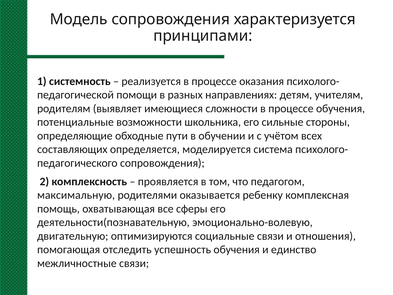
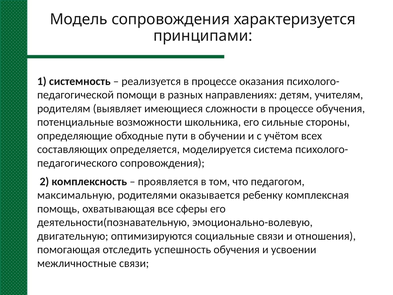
единство: единство -> усвоении (294, 249)
